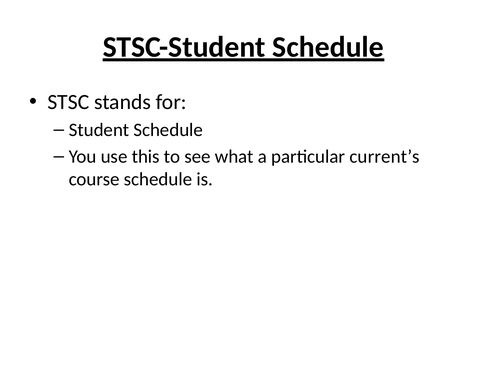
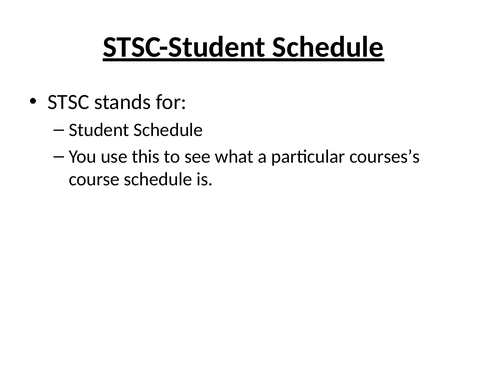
current’s: current’s -> courses’s (385, 157)
